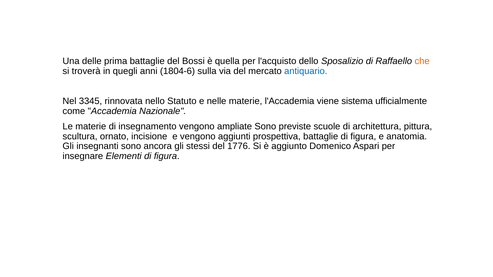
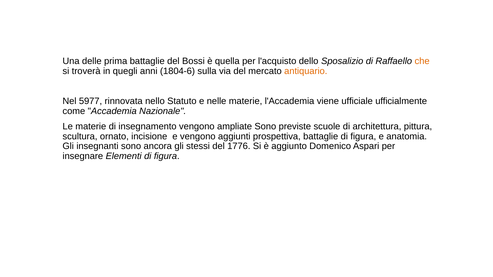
antiquario colour: blue -> orange (306, 71)
3345: 3345 -> 5977 (91, 101)
sistema: sistema -> ufficiale (357, 101)
